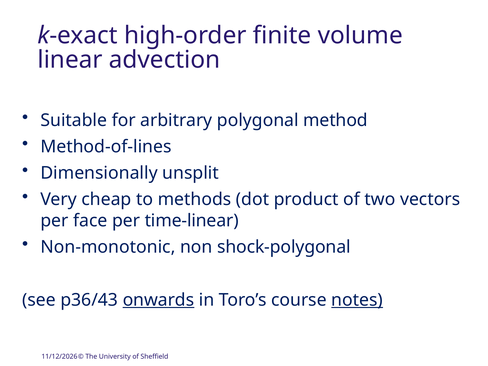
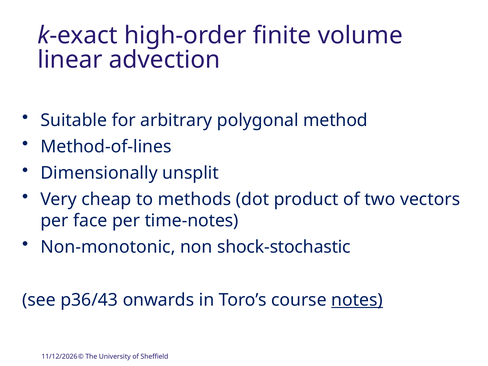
time-linear: time-linear -> time-notes (192, 221)
shock-polygonal: shock-polygonal -> shock-stochastic (284, 247)
onwards underline: present -> none (158, 300)
